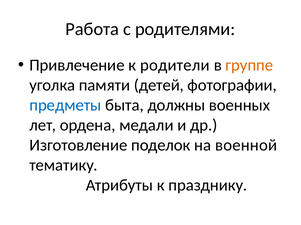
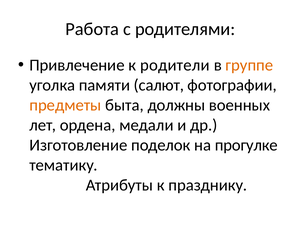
детей: детей -> салют (159, 85)
предметы colour: blue -> orange (65, 105)
военной: военной -> прогулке (246, 146)
